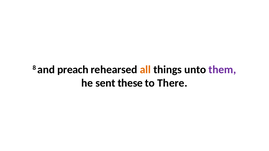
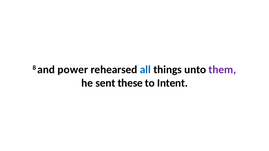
preach: preach -> power (73, 70)
all colour: orange -> blue (145, 70)
There: There -> Intent (172, 83)
